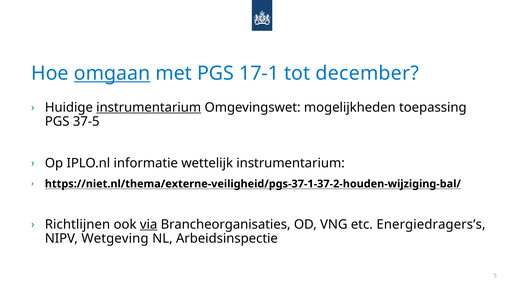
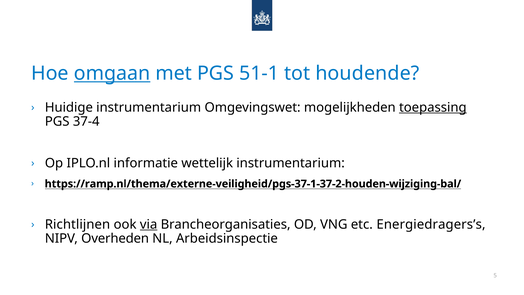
17-1: 17-1 -> 51-1 (259, 73)
december: december -> houdende (367, 73)
instrumentarium underline: present -> none (149, 107)
toepassing underline: none -> present (433, 107)
37-5: 37-5 -> 37-4 (86, 122)
https://niet.nl/thema/externe-veiligheid/pgs-37-1-37-2-houden-wijziging-bal/: https://niet.nl/thema/externe-veiligheid/pgs-37-1-37-2-houden-wijziging-bal/ -> https://ramp.nl/thema/externe-veiligheid/pgs-37-1-37-2-houden-wijziging-bal/ (253, 184)
Wetgeving: Wetgeving -> Overheden (115, 238)
